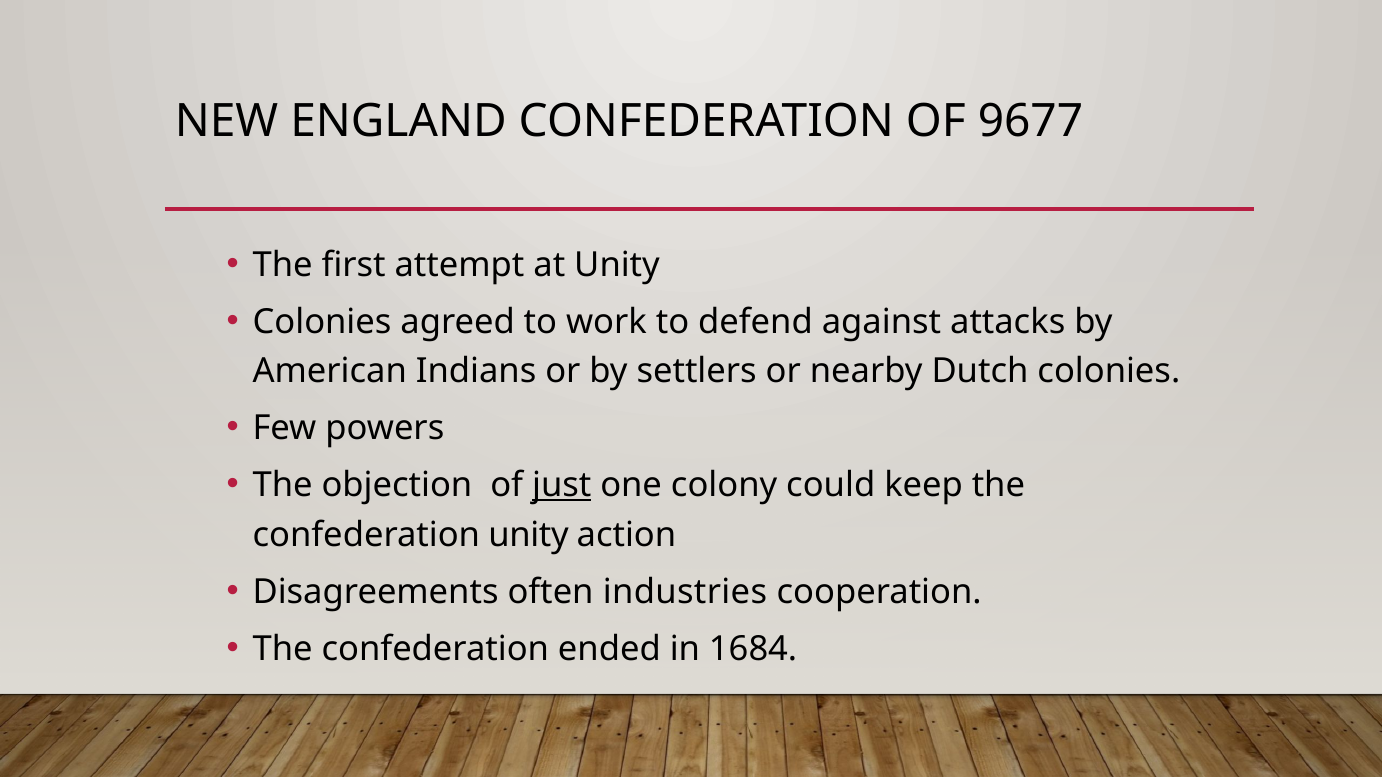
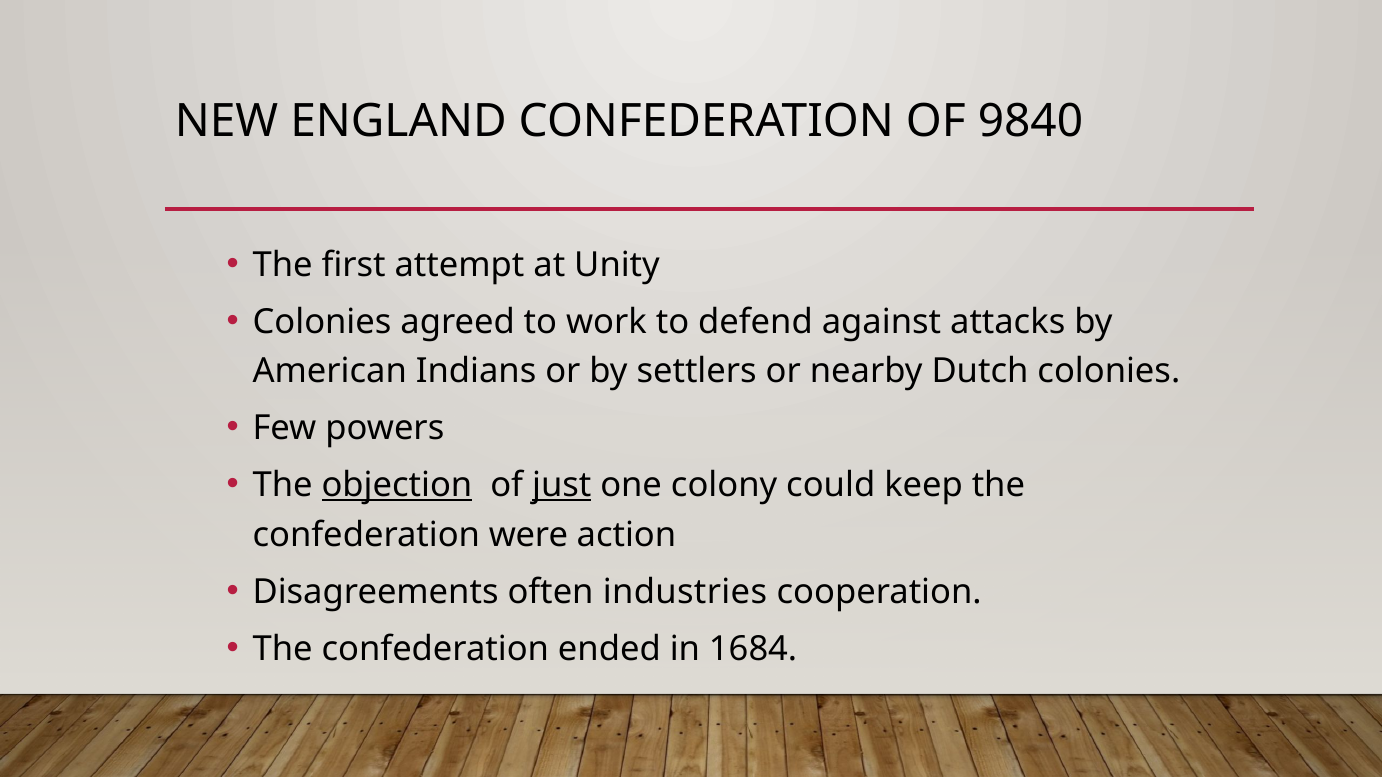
9677: 9677 -> 9840 (1030, 121)
objection underline: none -> present (397, 486)
confederation unity: unity -> were (529, 535)
